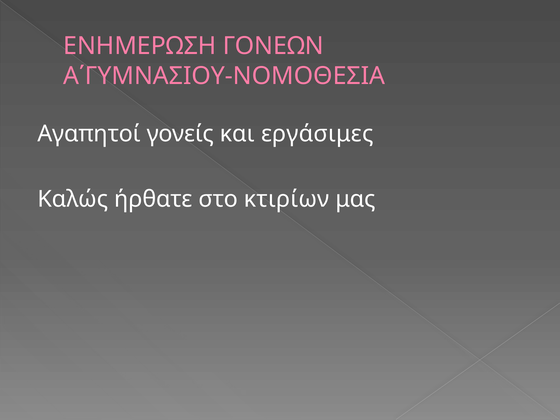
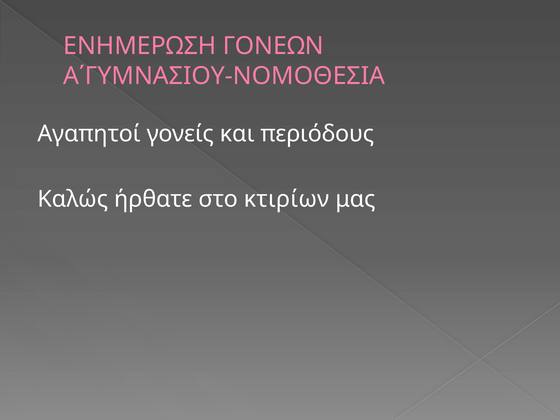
εργάσιμες: εργάσιμες -> περιόδους (317, 134)
